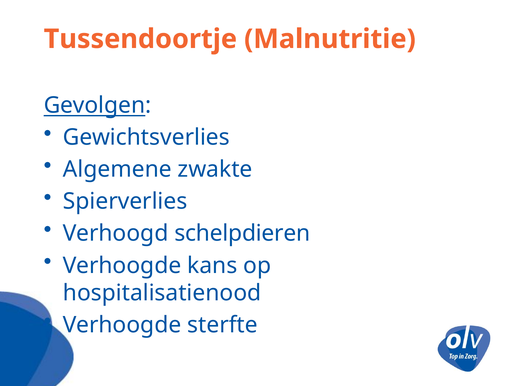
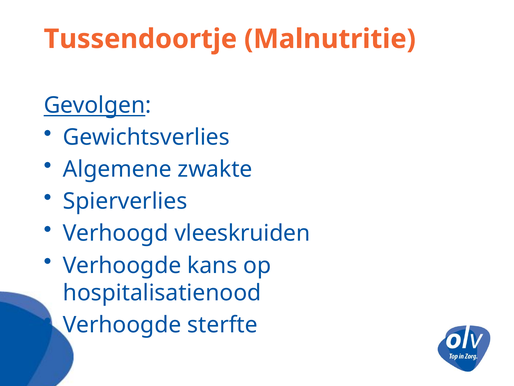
schelpdieren: schelpdieren -> vleeskruiden (242, 233)
